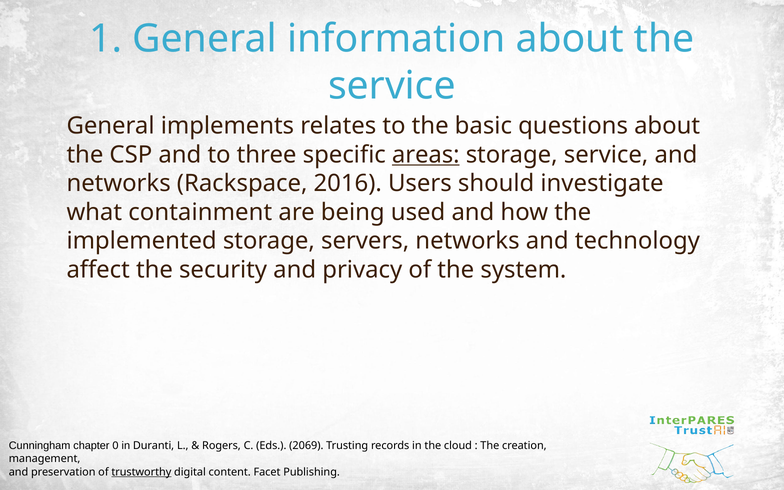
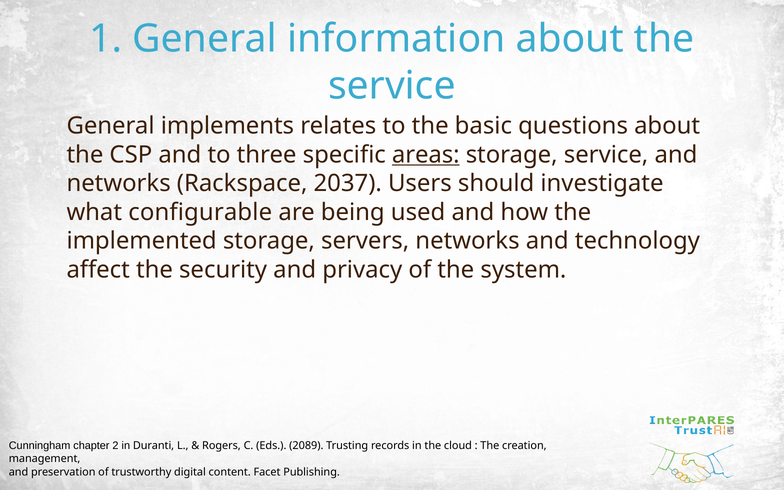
2016: 2016 -> 2037 (348, 183)
containment: containment -> configurable (200, 212)
0: 0 -> 2 (116, 446)
2069: 2069 -> 2089 (306, 446)
trustworthy underline: present -> none (141, 472)
